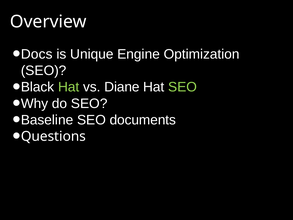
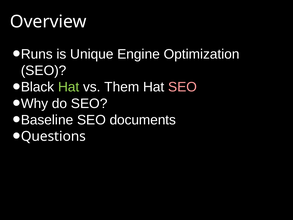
Docs: Docs -> Runs (37, 54)
Diane: Diane -> Them (122, 87)
SEO colour: light green -> pink (183, 87)
